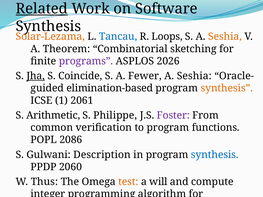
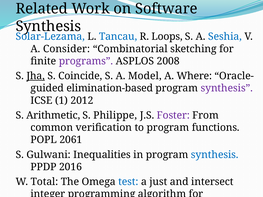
Related underline: present -> none (42, 9)
Solar-Lezama colour: orange -> blue (50, 37)
Seshia colour: orange -> blue (225, 37)
Theorem: Theorem -> Consider (67, 49)
2026: 2026 -> 2008 (168, 61)
Fewer: Fewer -> Model (145, 76)
Seshia: Seshia -> Where (194, 76)
synthesis colour: orange -> purple (227, 88)
2061: 2061 -> 2012 (82, 101)
2086: 2086 -> 2061 (71, 140)
Description: Description -> Inequalities (102, 155)
2060: 2060 -> 2016 (71, 167)
Thus: Thus -> Total (44, 182)
test colour: orange -> blue (128, 182)
will: will -> just (158, 182)
compute: compute -> intersect (212, 182)
